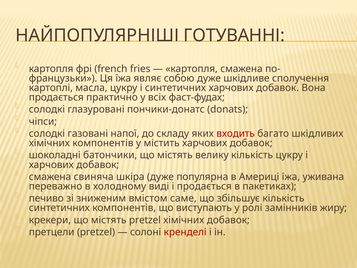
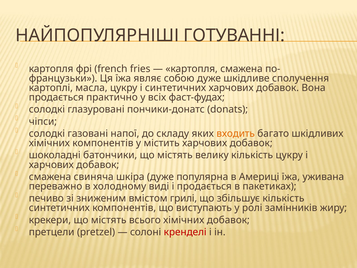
входить colour: red -> orange (236, 133)
саме: саме -> грилі (183, 198)
містять pretzel: pretzel -> всього (145, 220)
